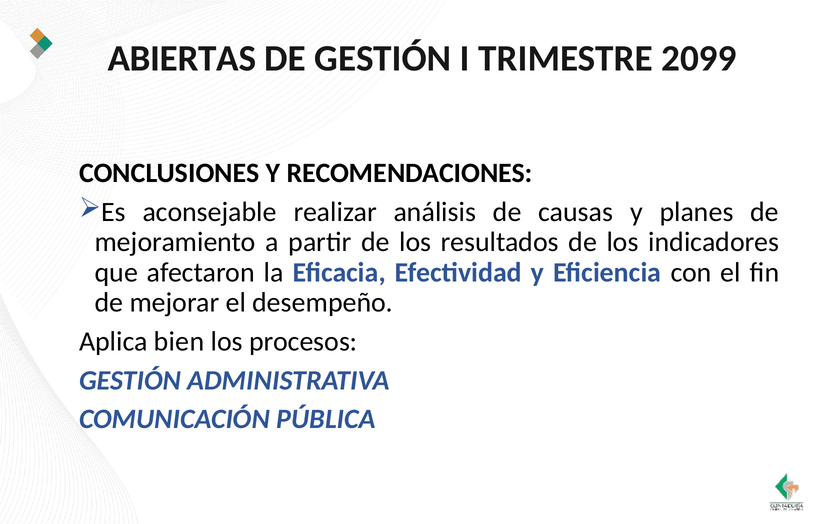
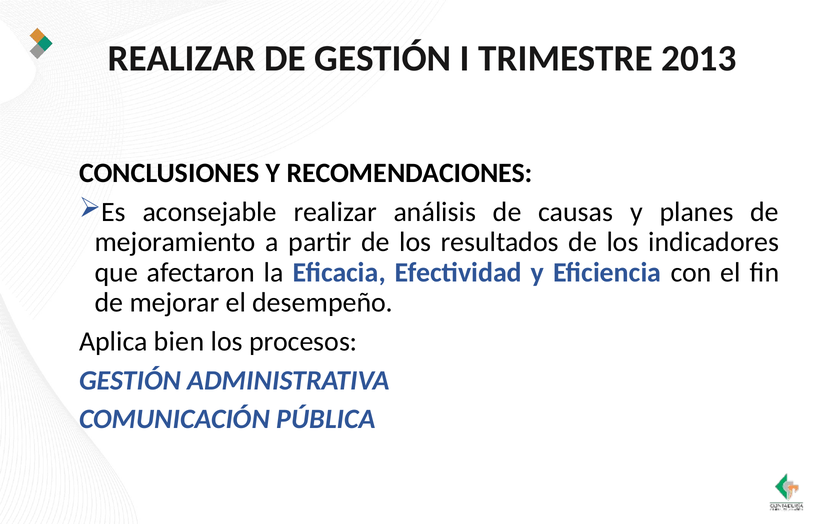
ABIERTAS: ABIERTAS -> REALIZAR (182, 59)
2099: 2099 -> 2013 (699, 59)
